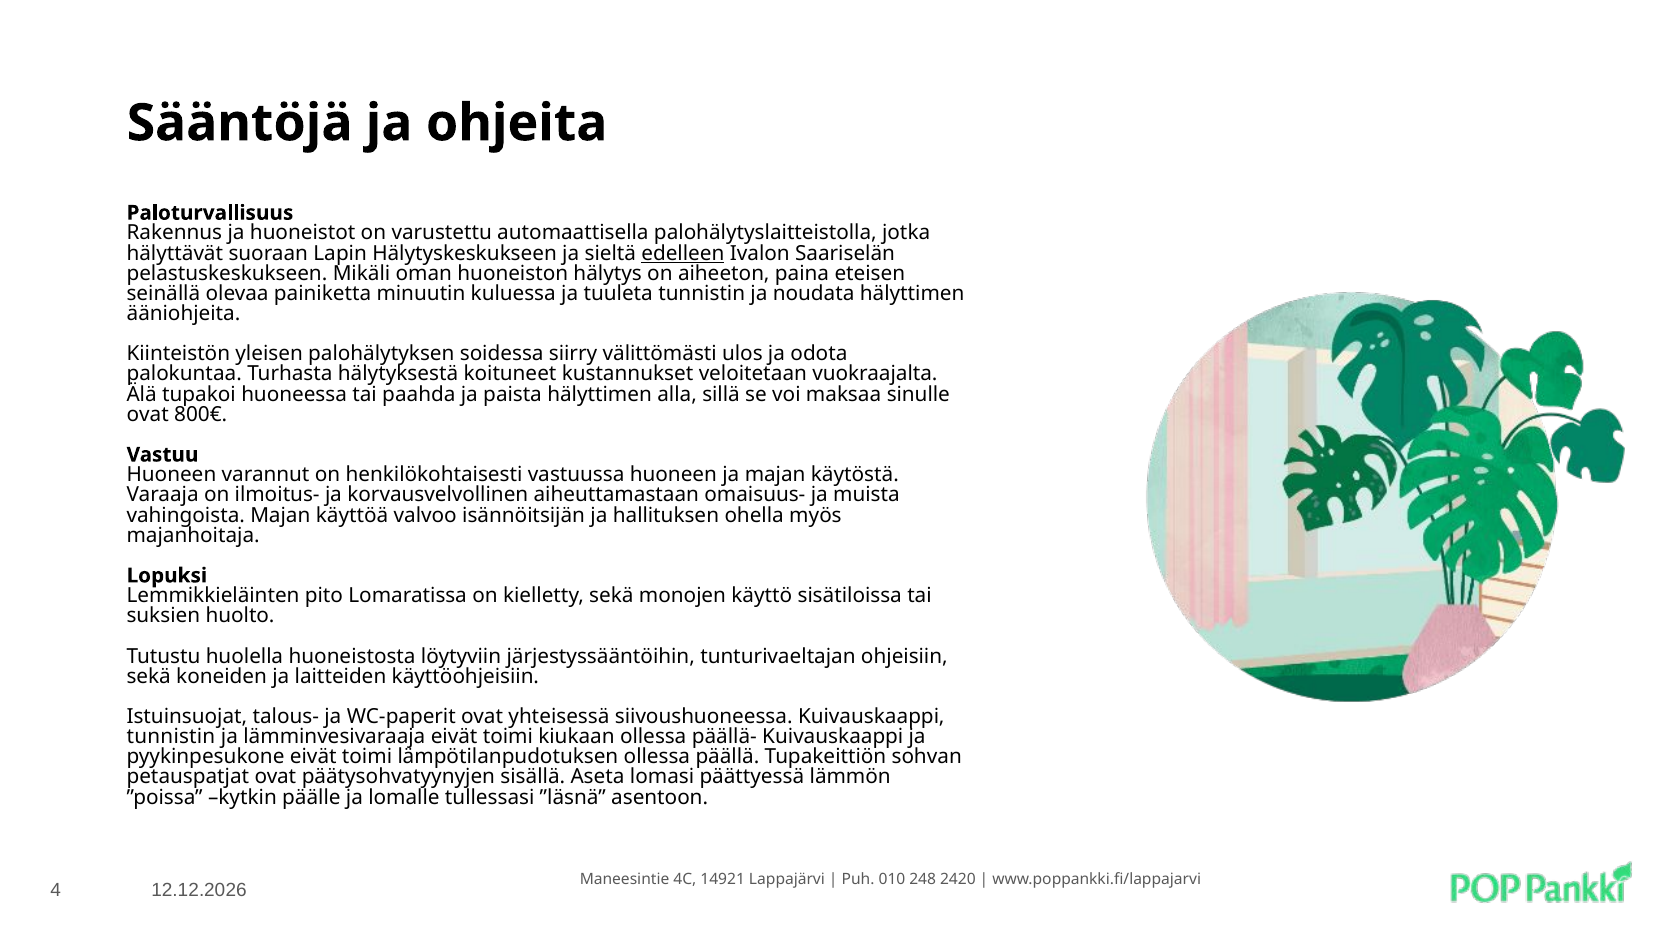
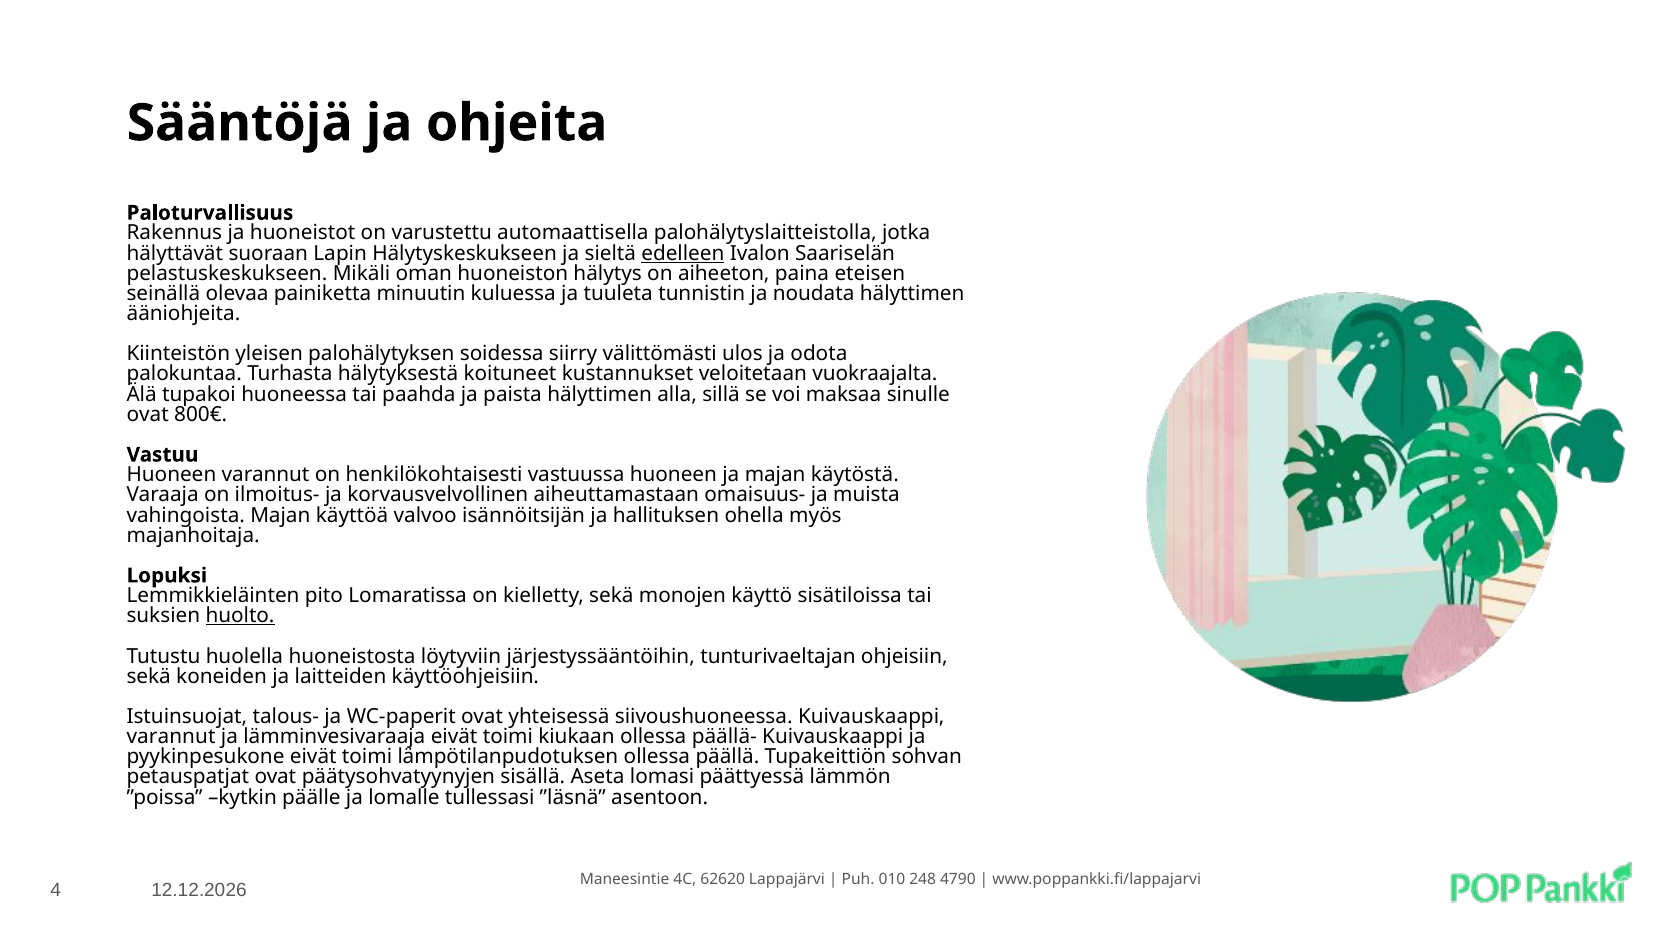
huolto underline: none -> present (240, 616)
tunnistin: tunnistin -> varannut (171, 737)
14921: 14921 -> 62620 (723, 880)
2420: 2420 -> 4790 (958, 880)
